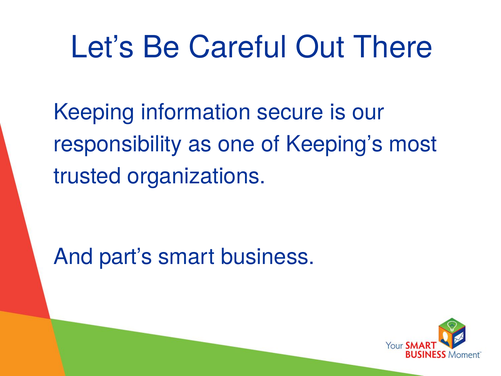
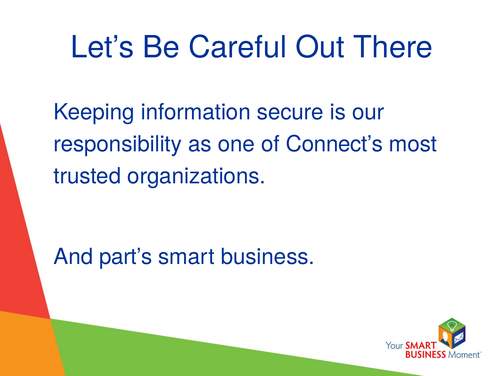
Keeping’s: Keeping’s -> Connect’s (334, 144)
